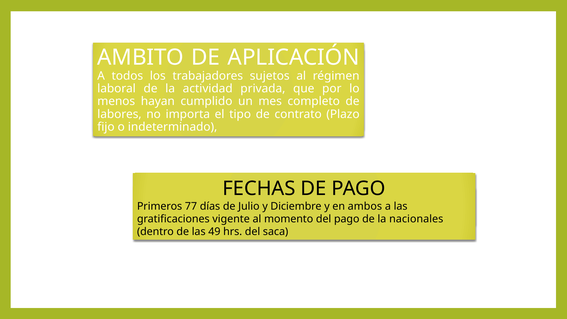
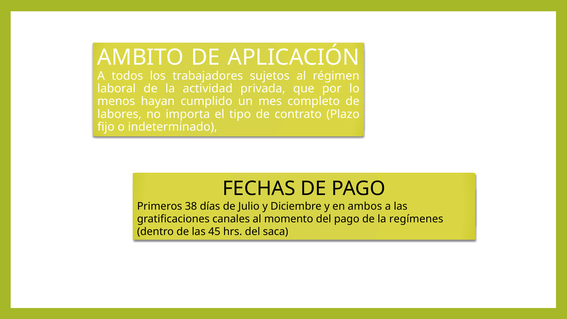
77: 77 -> 38 (191, 206)
vigente: vigente -> canales (231, 219)
nacionales: nacionales -> regímenes (416, 219)
49: 49 -> 45 (214, 232)
